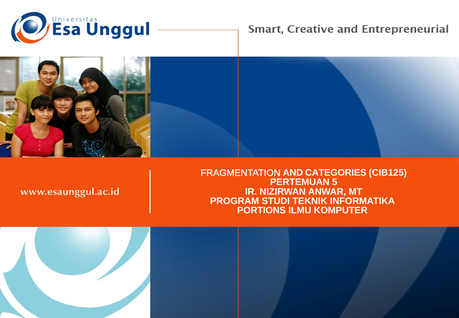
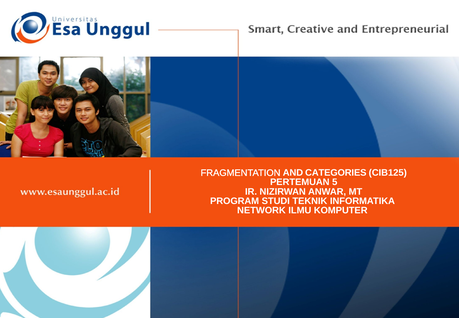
PORTIONS: PORTIONS -> NETWORK (261, 210)
